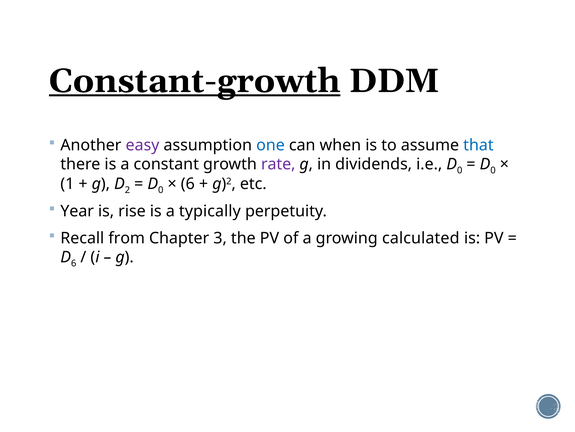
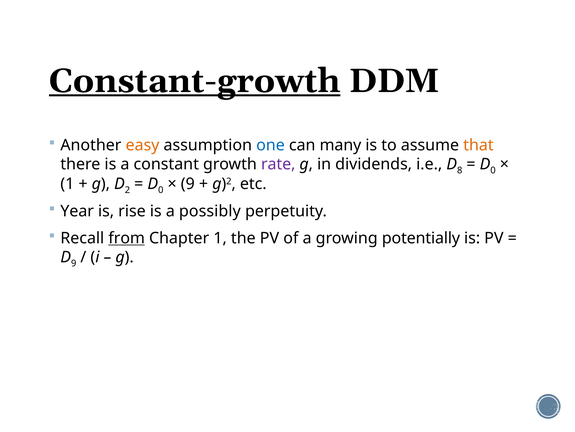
easy colour: purple -> orange (143, 145)
when: when -> many (340, 145)
that colour: blue -> orange (478, 145)
0: 0 -> 8 (460, 170)
6: 6 -> 9 (188, 184)
typically: typically -> possibly (210, 211)
from underline: none -> present (127, 238)
Chapter 3: 3 -> 1 (220, 238)
calculated: calculated -> potentially (421, 238)
6: 6 -> 9 (74, 263)
